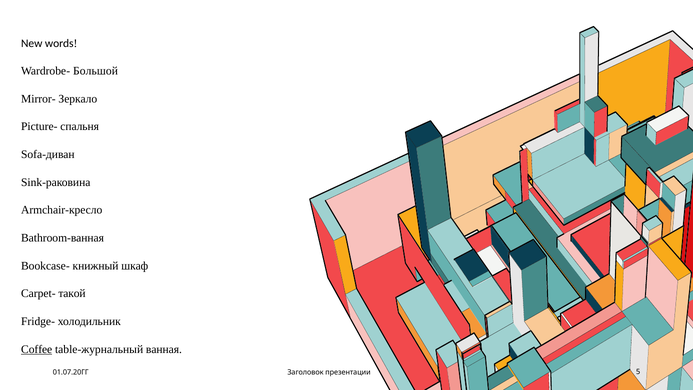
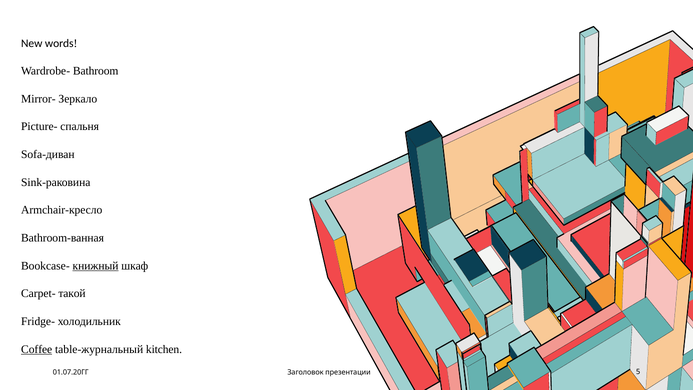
Большой: Большой -> Bathroom (96, 71)
книжный underline: none -> present (96, 266)
ванная: ванная -> kitchen (164, 349)
